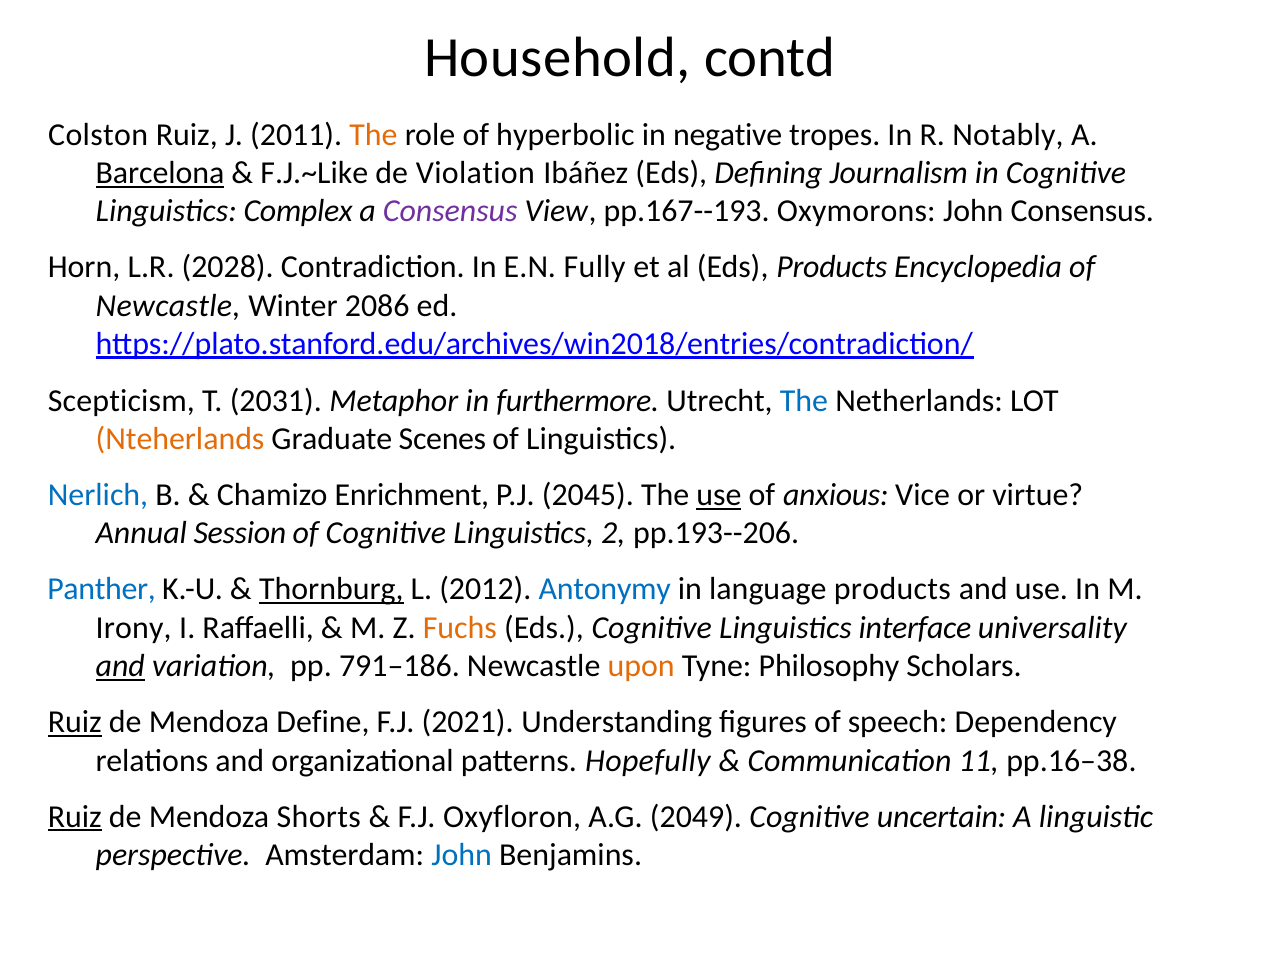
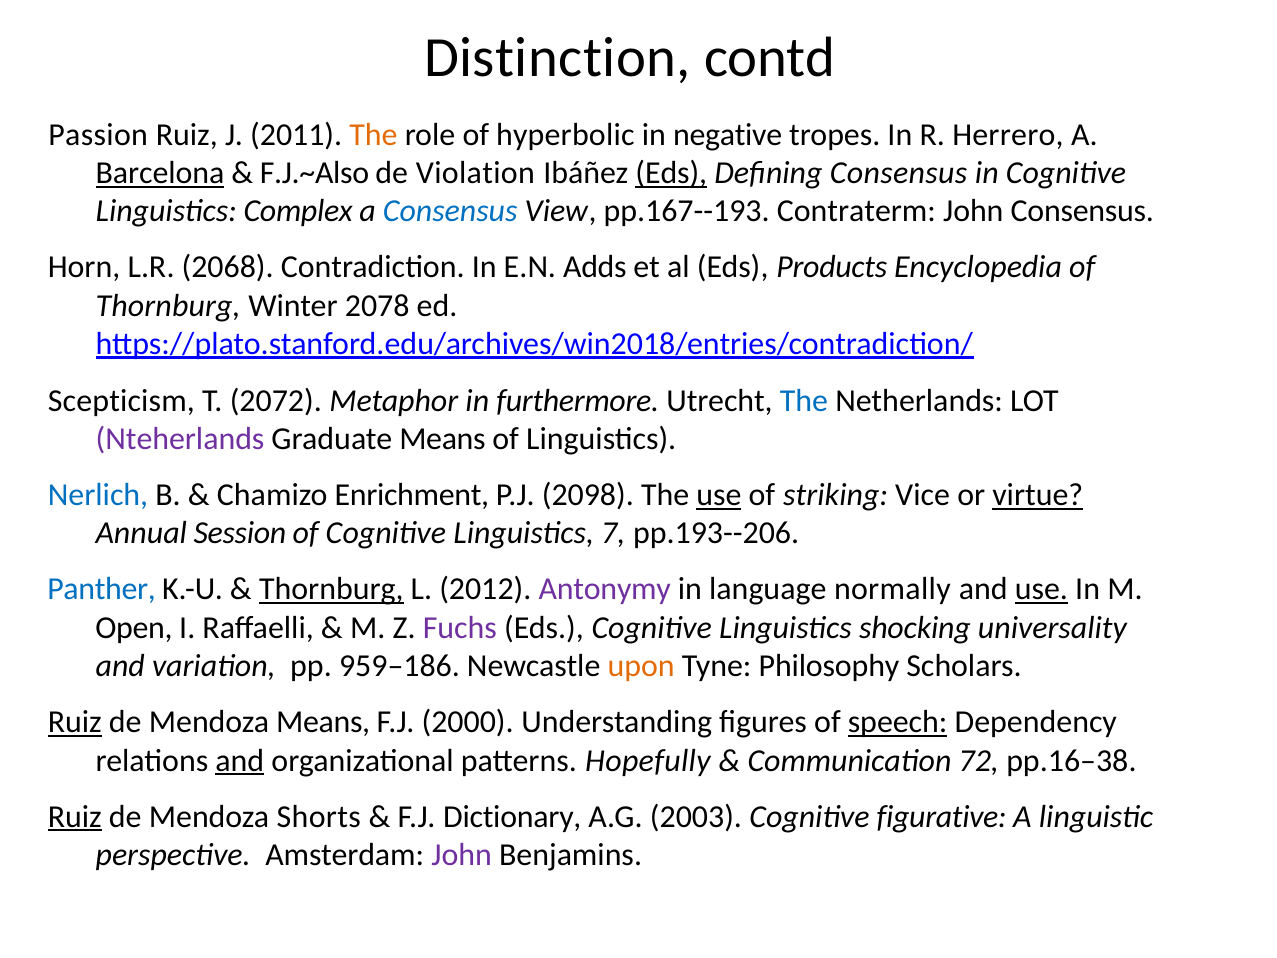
Household: Household -> Distinction (557, 58)
Colston: Colston -> Passion (98, 135)
Notably: Notably -> Herrero (1008, 135)
F.J.~Like: F.J.~Like -> F.J.~Also (314, 173)
Eds underline: none -> present (671, 173)
Defining Journalism: Journalism -> Consensus (899, 173)
Consensus colour: purple -> blue (450, 211)
Oxymorons: Oxymorons -> Contraterm (856, 211)
2028: 2028 -> 2068 (228, 267)
Fully: Fully -> Adds (595, 267)
Newcastle: Newcastle -> Thornburg (168, 306)
2086: 2086 -> 2078 (377, 306)
2031: 2031 -> 2072 (276, 401)
Nteherlands colour: orange -> purple (180, 439)
Graduate Scenes: Scenes -> Means (442, 439)
2045: 2045 -> 2098 (588, 495)
anxious: anxious -> striking (836, 495)
virtue underline: none -> present (1038, 495)
2: 2 -> 7 (613, 533)
Antonymy colour: blue -> purple (605, 589)
language products: products -> normally (892, 589)
use underline: none -> present (1041, 589)
Irony: Irony -> Open (134, 628)
Fuchs colour: orange -> purple (460, 628)
interface: interface -> shocking (915, 628)
and underline: present -> none (120, 666)
791–186: 791–186 -> 959–186 (400, 666)
Mendoza Define: Define -> Means (323, 722)
2021: 2021 -> 2000 (468, 722)
speech underline: none -> present (898, 722)
and underline: none -> present (240, 760)
11: 11 -> 72 (979, 760)
Oxyfloron: Oxyfloron -> Dictionary (512, 816)
2049: 2049 -> 2003 (696, 816)
uncertain: uncertain -> figurative (942, 816)
John colour: blue -> purple (462, 855)
